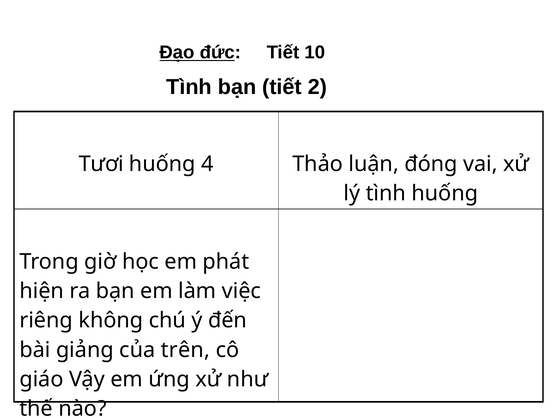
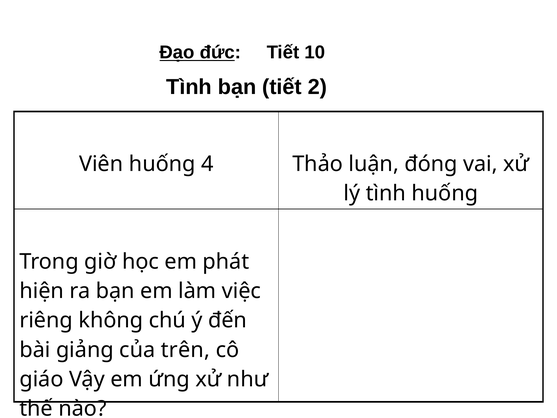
Tươi: Tươi -> Viên (101, 164)
